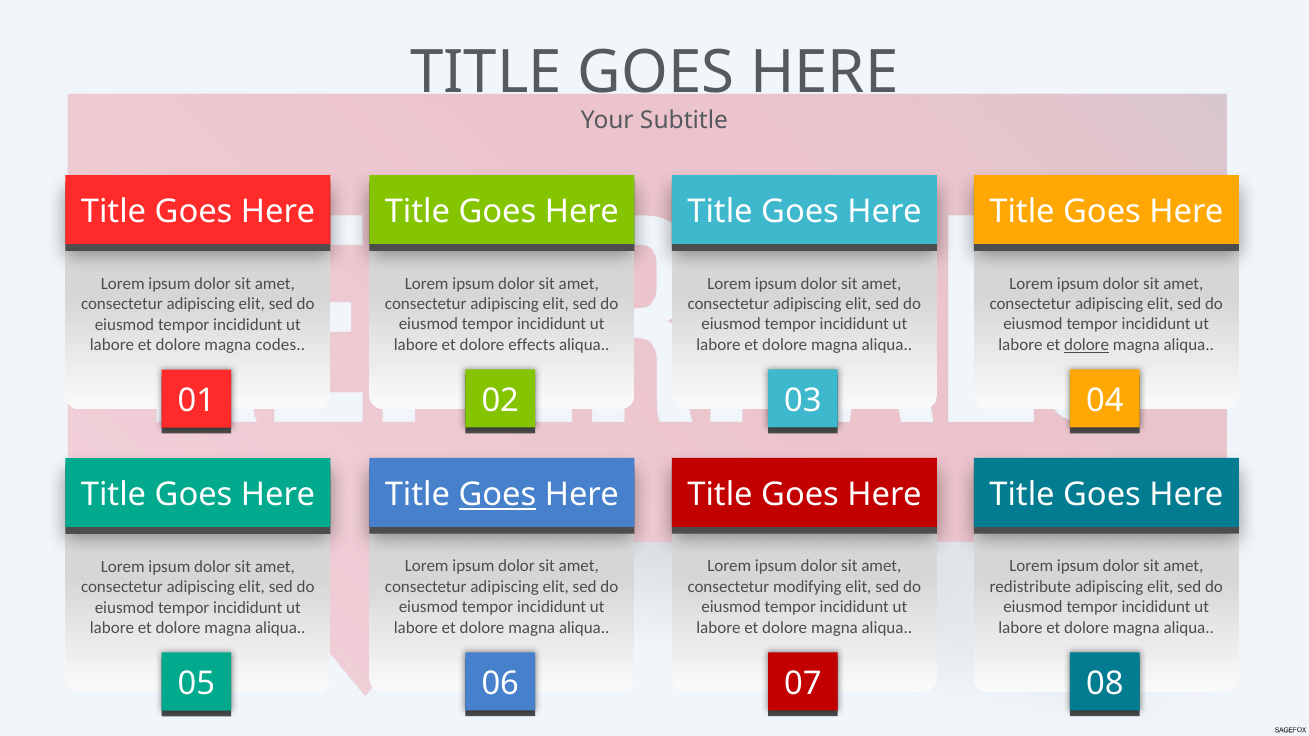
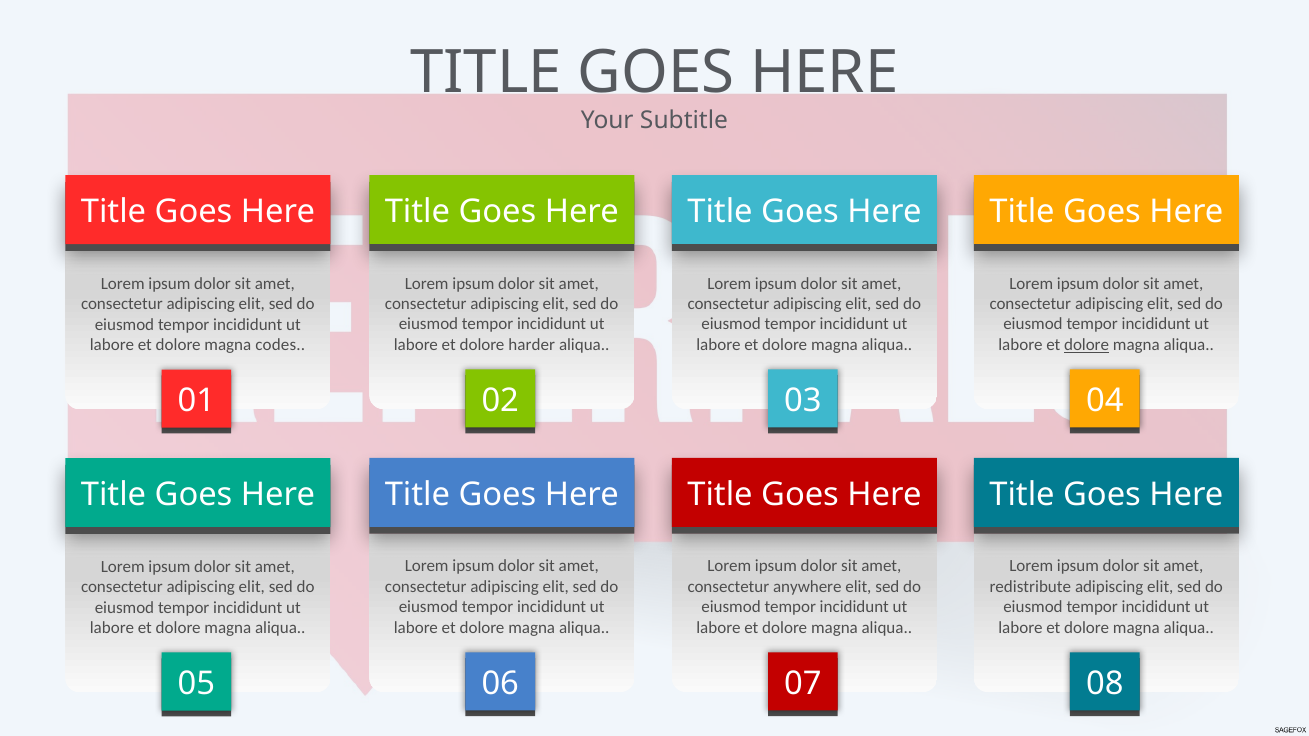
effects: effects -> harder (532, 345)
Goes underline: present -> none (497, 495)
modifying: modifying -> anywhere (807, 587)
